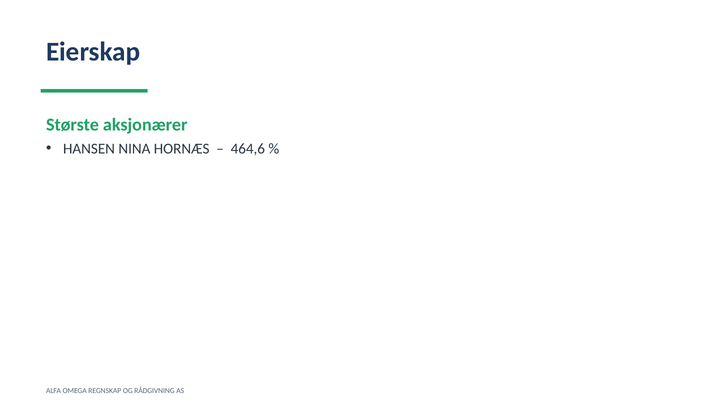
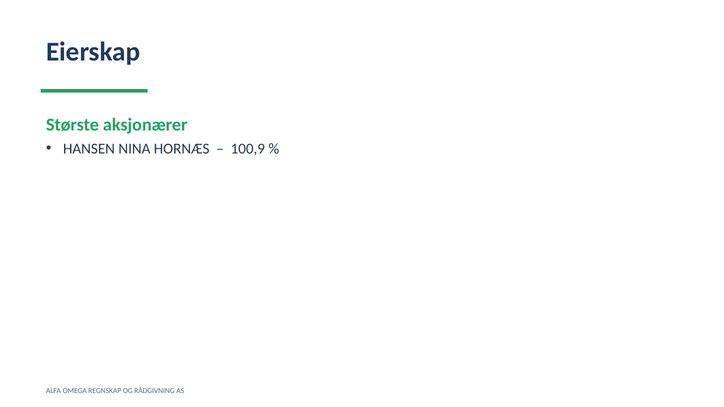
464,6: 464,6 -> 100,9 (248, 149)
